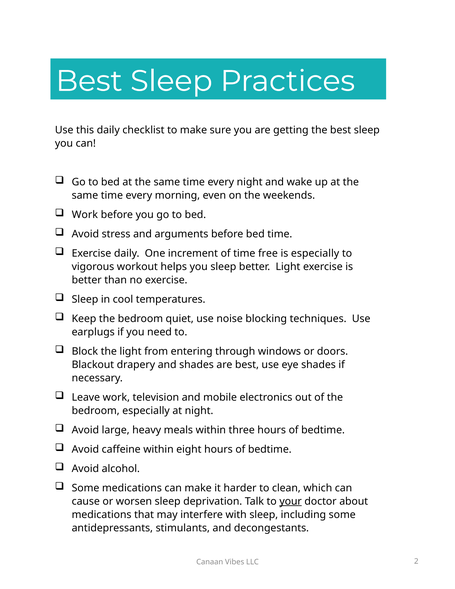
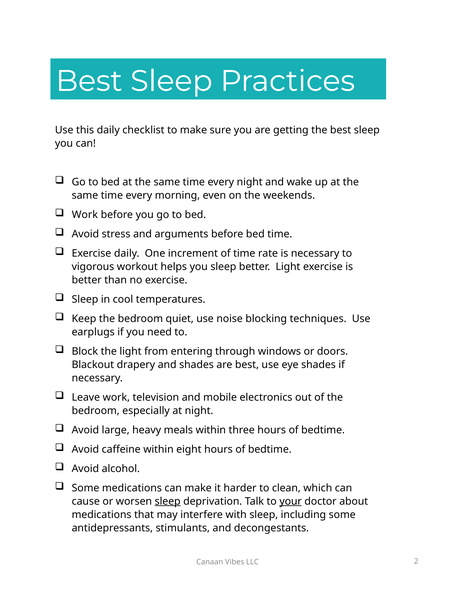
free: free -> rate (268, 253)
is especially: especially -> necessary (315, 253)
sleep underline: none -> present (168, 501)
